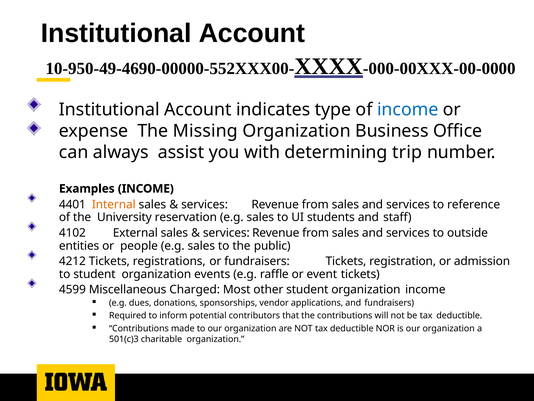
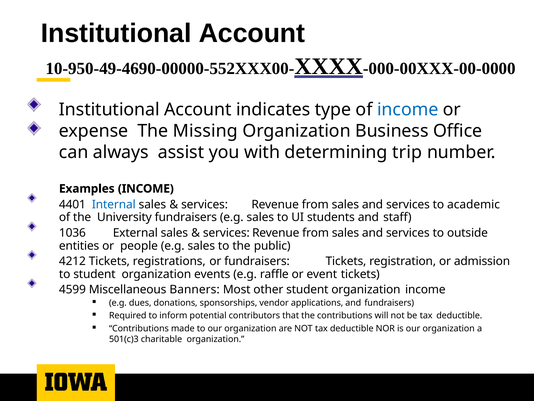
Internal colour: orange -> blue (114, 204)
reference: reference -> academic (474, 204)
University reservation: reservation -> fundraisers (186, 217)
4102: 4102 -> 1036 (72, 233)
Charged: Charged -> Banners (195, 289)
